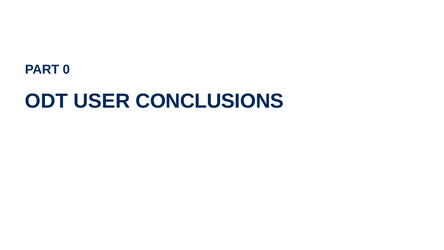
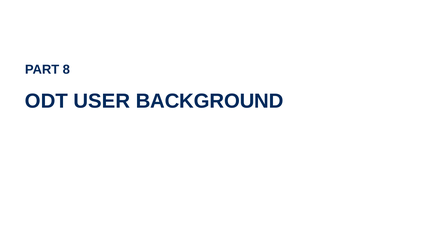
0: 0 -> 8 (66, 69)
CONCLUSIONS: CONCLUSIONS -> BACKGROUND (210, 101)
